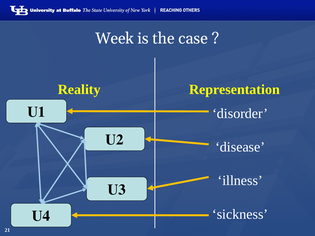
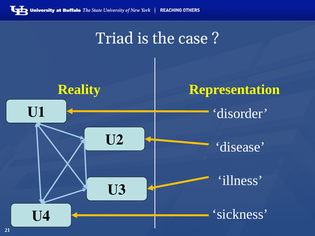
Week: Week -> Triad (115, 38)
